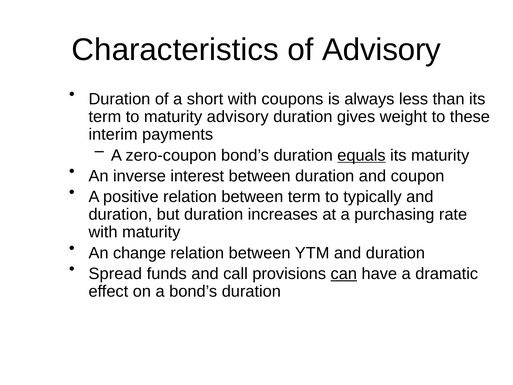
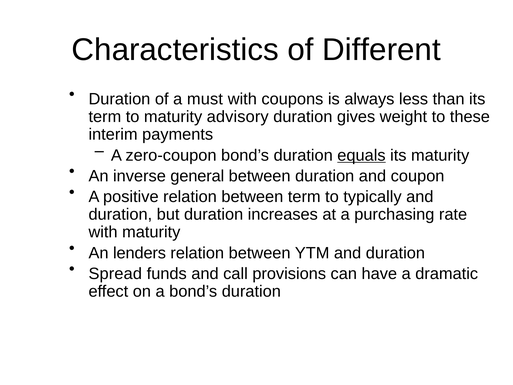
of Advisory: Advisory -> Different (381, 50)
short: short -> must (205, 99)
interest: interest -> general (197, 176)
change: change -> lenders (140, 253)
can underline: present -> none (344, 274)
